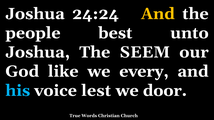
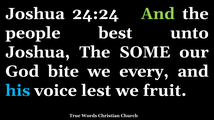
And colour: yellow -> light green (158, 14)
SEEM: SEEM -> SOME (145, 52)
like: like -> bite (63, 72)
door: door -> fruit (165, 91)
